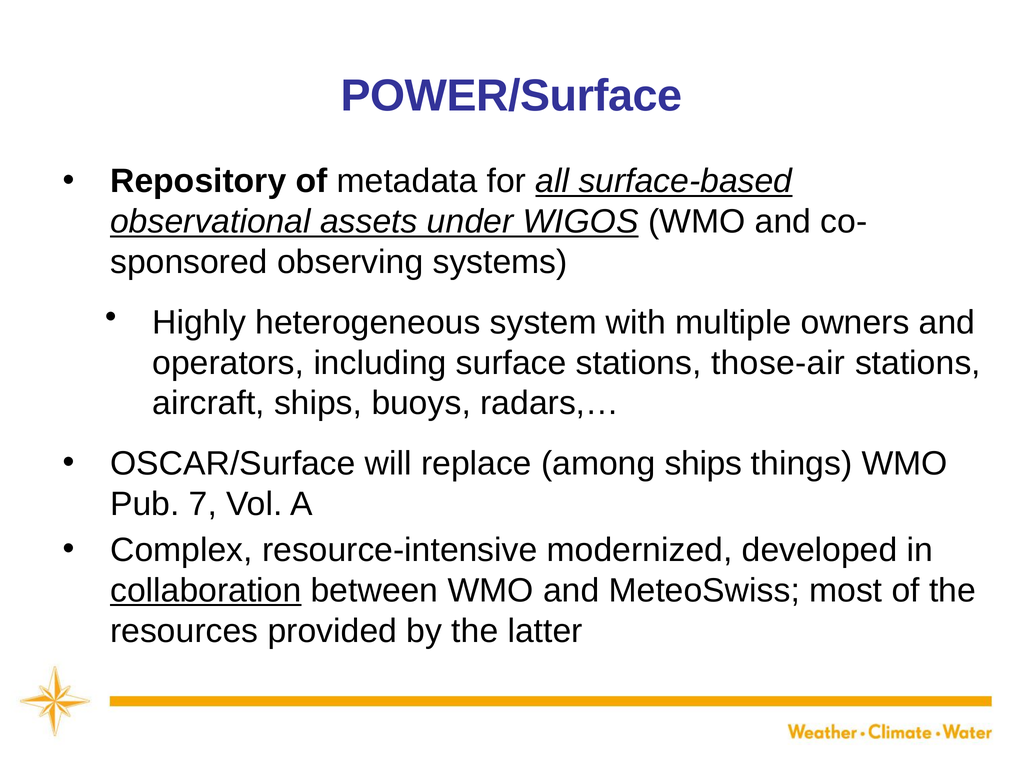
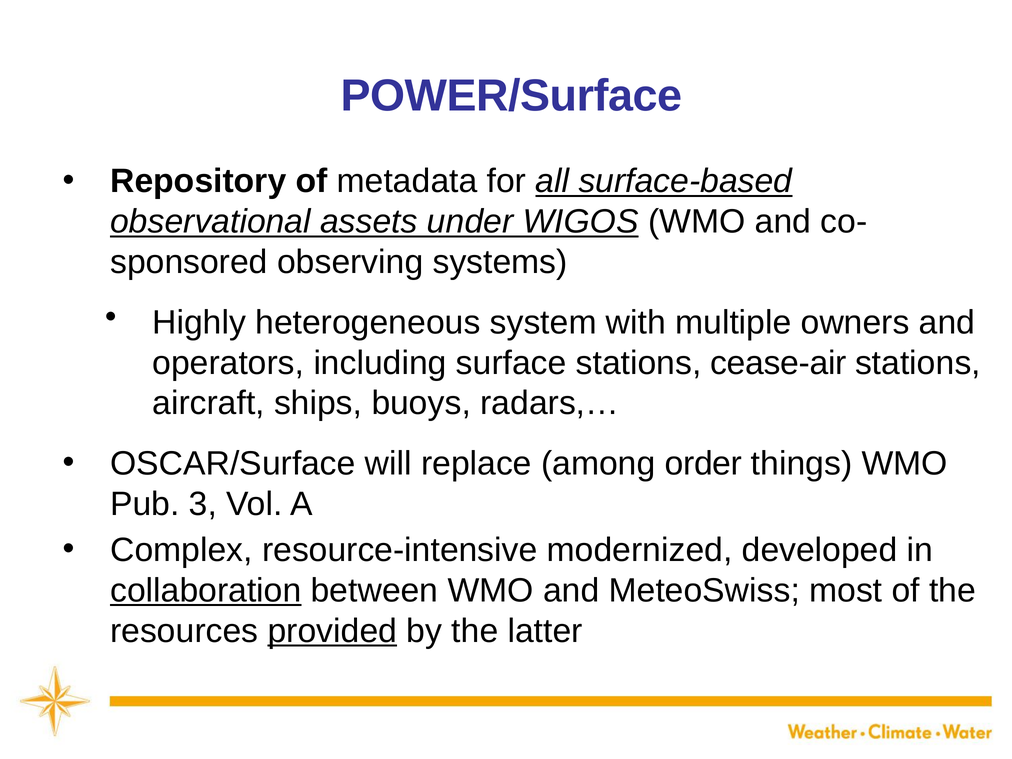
those-air: those-air -> cease-air (778, 363)
among ships: ships -> order (703, 464)
7: 7 -> 3 (203, 504)
provided underline: none -> present (332, 631)
